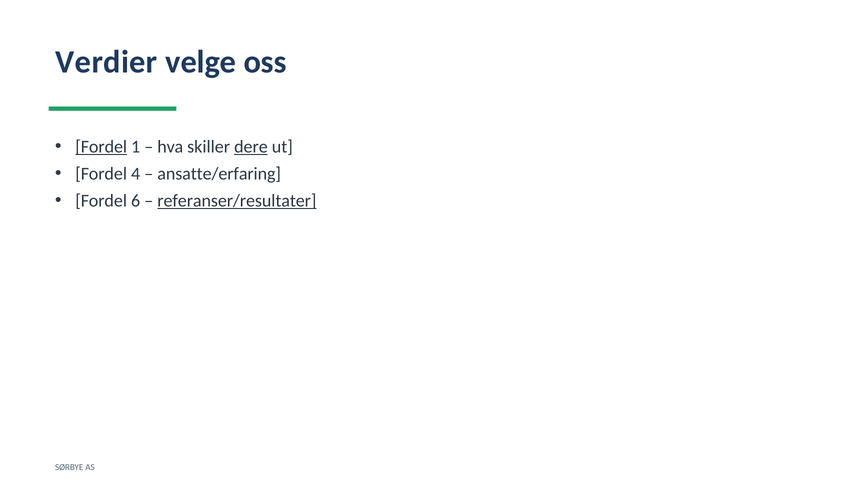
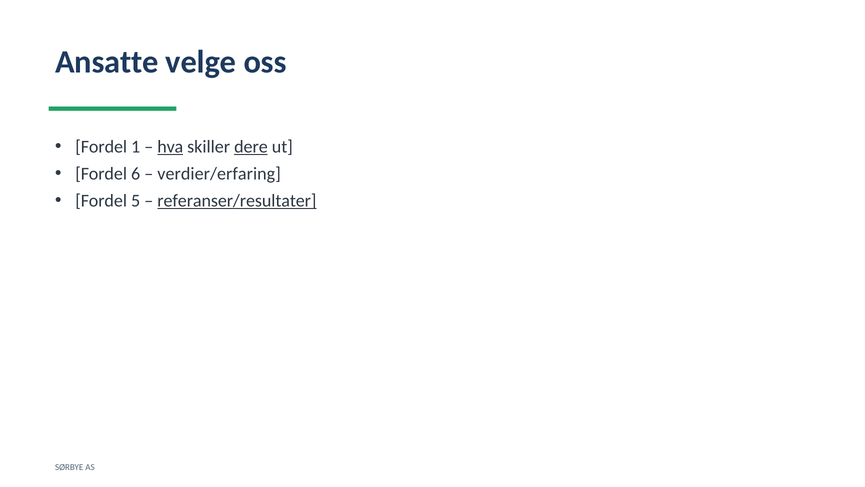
Verdier: Verdier -> Ansatte (107, 62)
Fordel underline: present -> none (101, 147)
hva underline: none -> present (170, 147)
4: 4 -> 6 (136, 174)
ansatte/erfaring: ansatte/erfaring -> verdier/erfaring (219, 174)
6: 6 -> 5 (136, 201)
